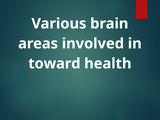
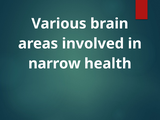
toward: toward -> narrow (54, 64)
